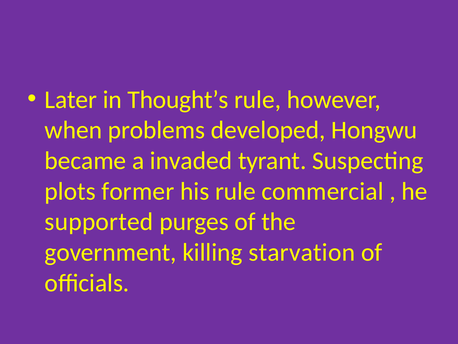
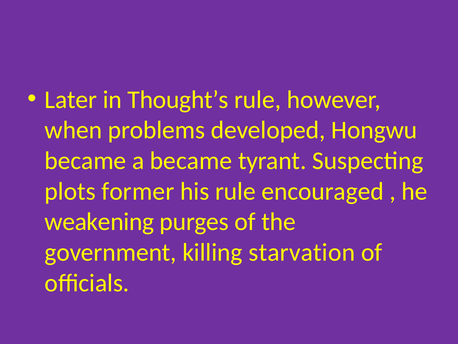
a invaded: invaded -> became (191, 160)
commercial: commercial -> encouraged (323, 191)
supported: supported -> weakening (99, 222)
